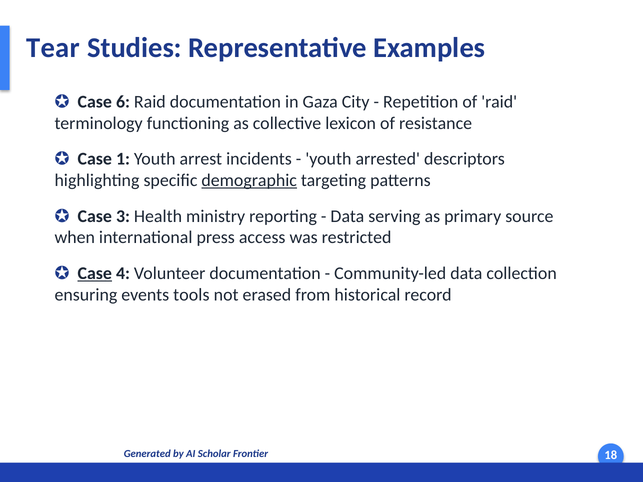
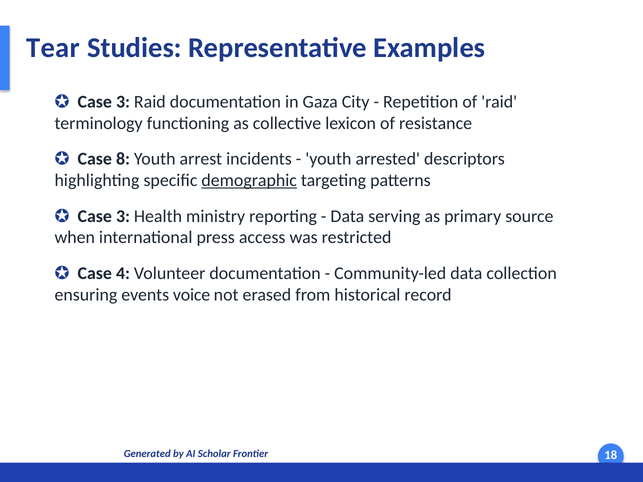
6: 6 -> 3 (123, 102)
1: 1 -> 8 (123, 159)
Case underline: present -> none (95, 273)
tools: tools -> voice (192, 295)
